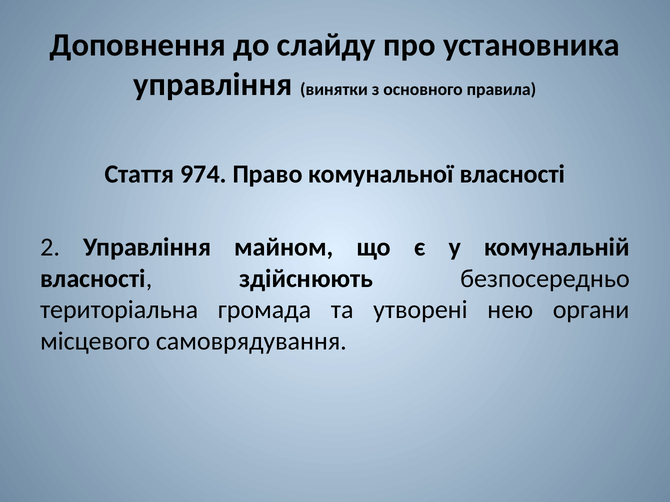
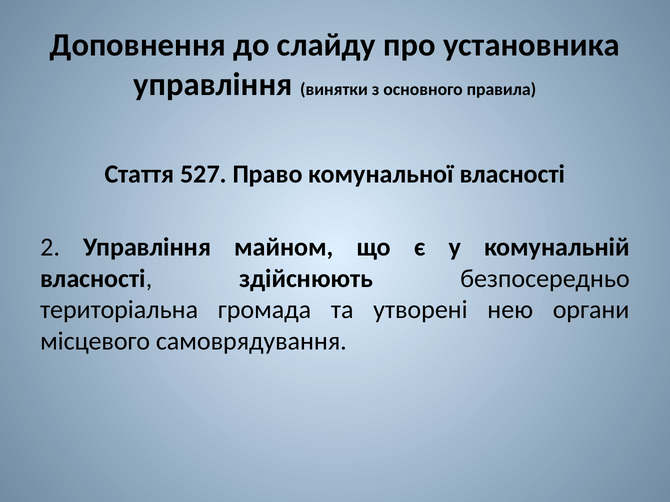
974: 974 -> 527 (203, 175)
